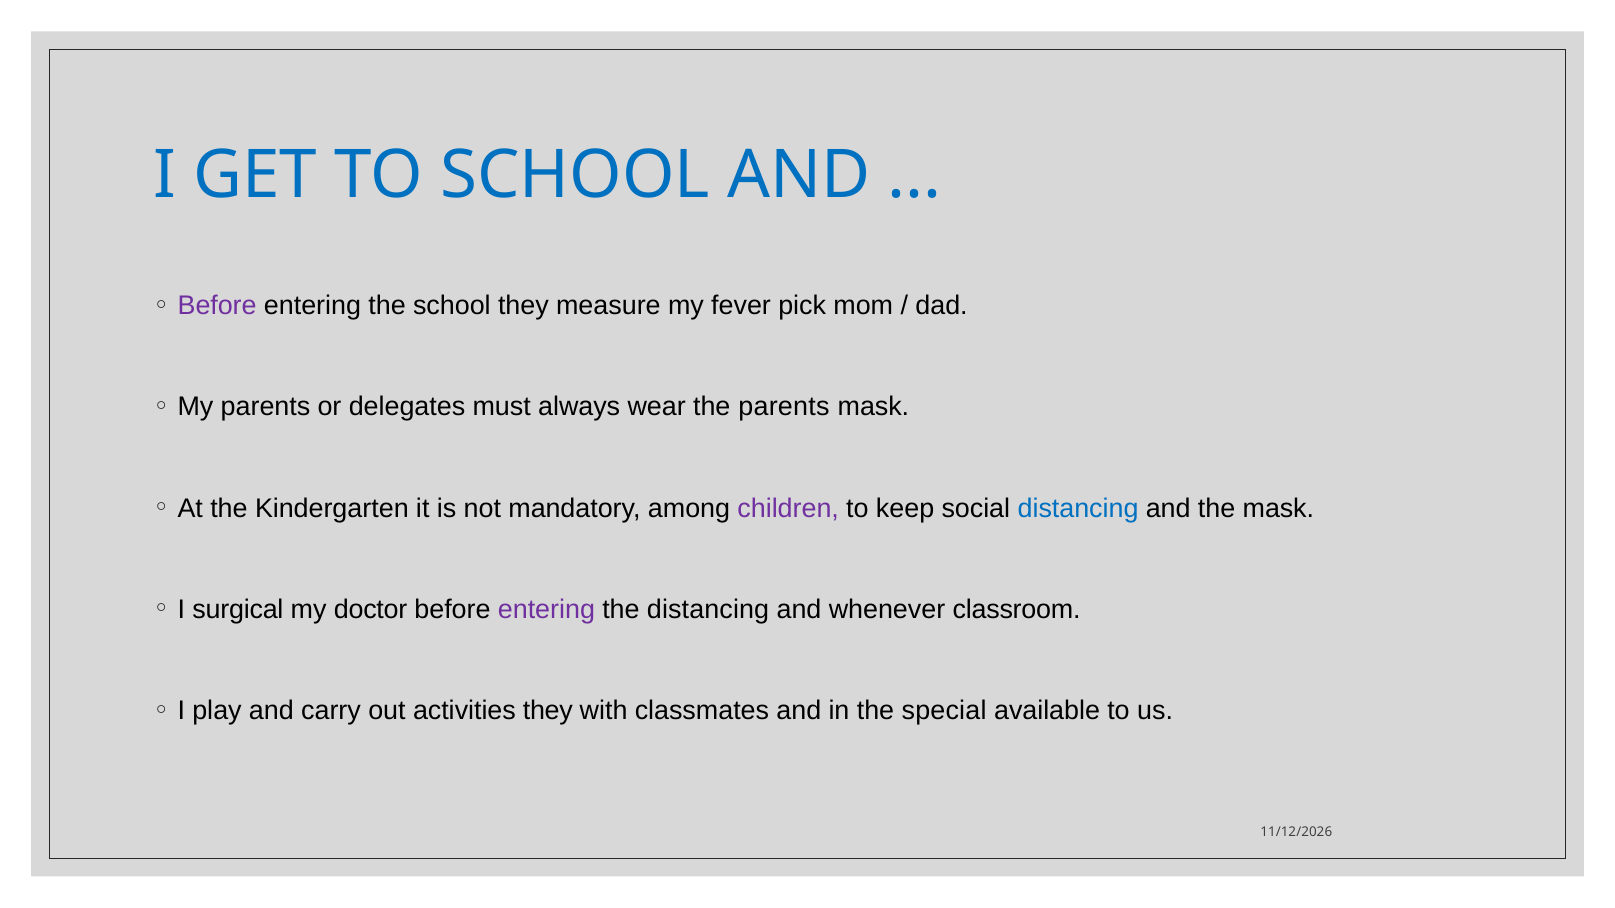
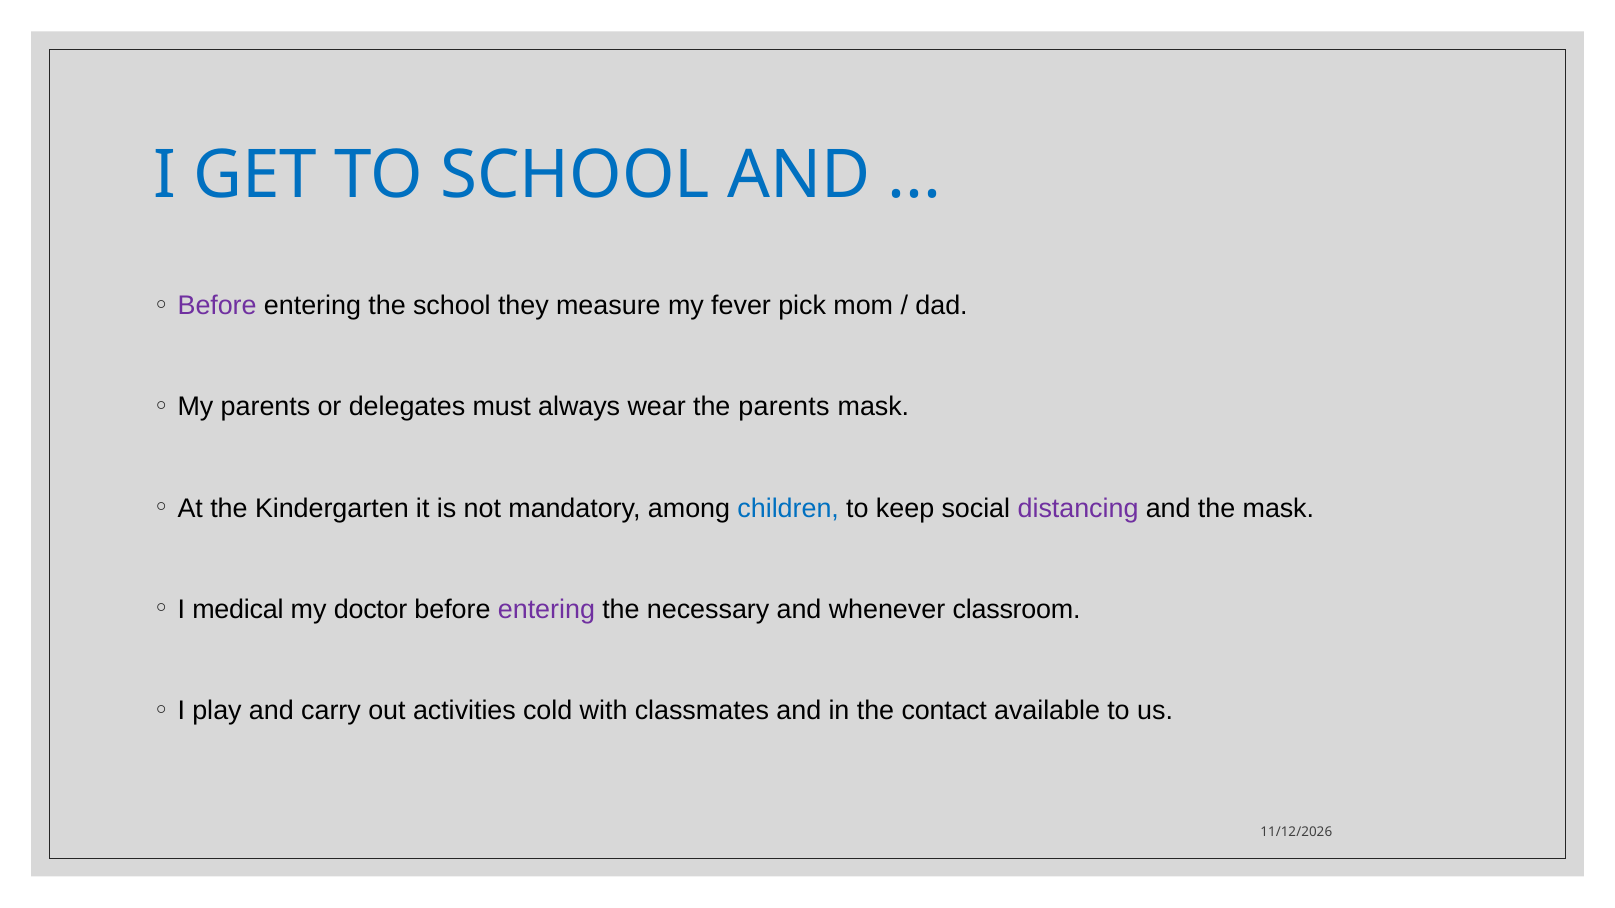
children colour: purple -> blue (788, 508)
distancing colour: blue -> purple (1078, 508)
surgical: surgical -> medical (238, 610)
the distancing: distancing -> necessary (708, 610)
activities they: they -> cold (548, 711)
special: special -> contact (944, 711)
